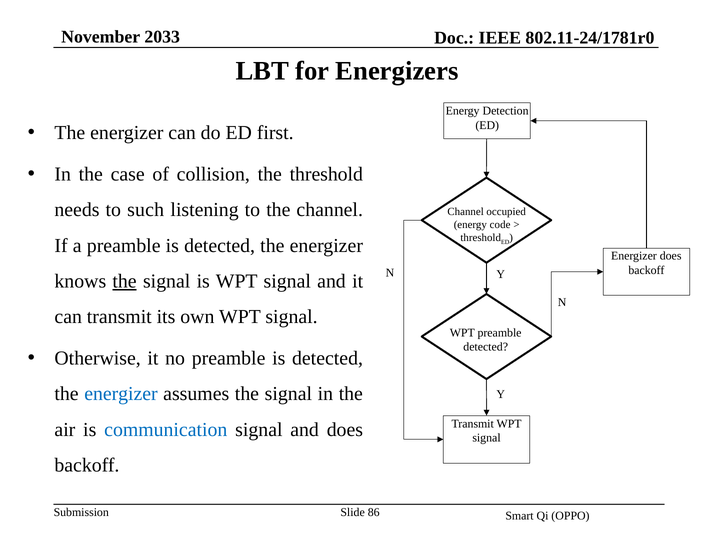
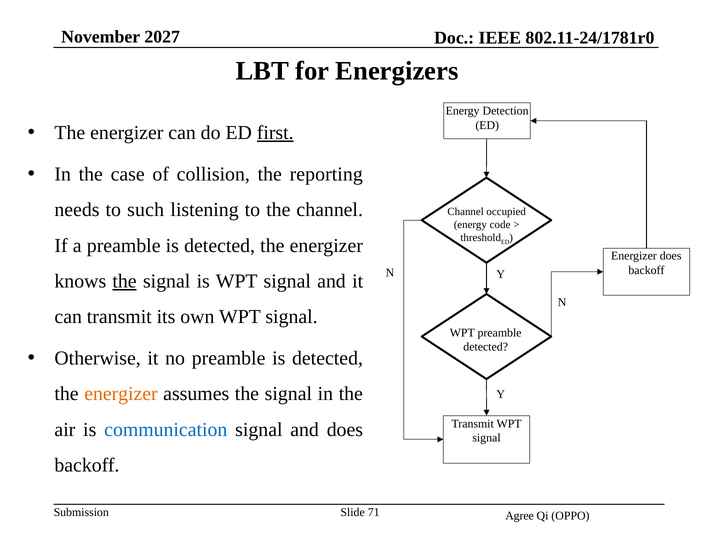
2033: 2033 -> 2027 (162, 37)
first underline: none -> present (275, 133)
the threshold: threshold -> reporting (326, 174)
energizer colour: blue -> orange (121, 394)
86: 86 -> 71 (374, 512)
Smart: Smart -> Agree (520, 516)
